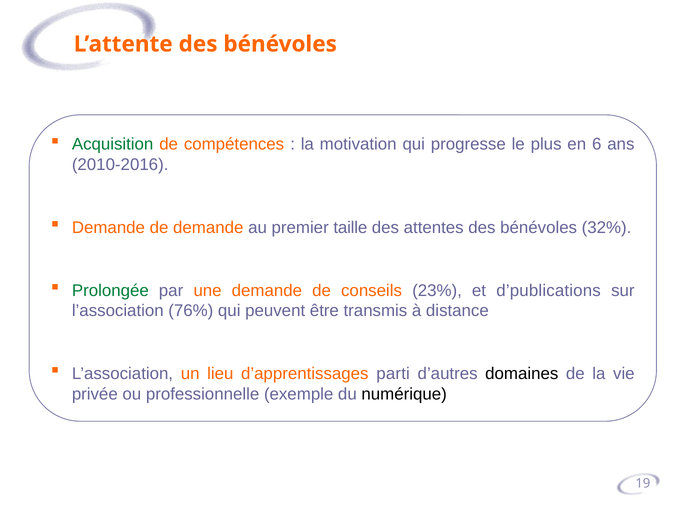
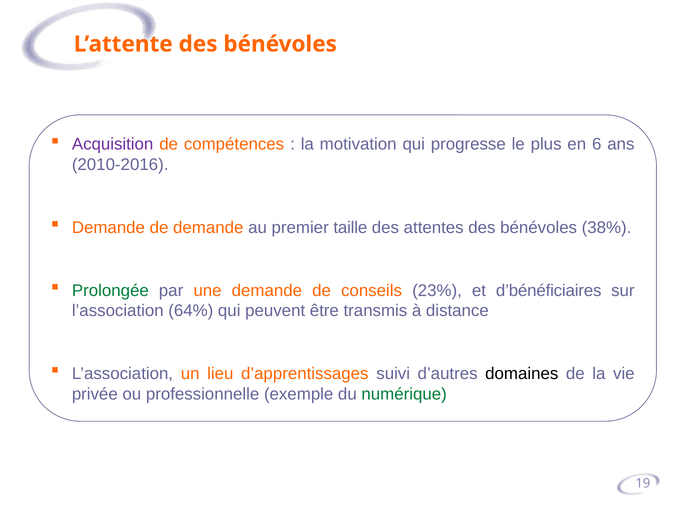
Acquisition colour: green -> purple (113, 144)
32%: 32% -> 38% (607, 228)
d’publications: d’publications -> d’bénéficiaires (549, 291)
76%: 76% -> 64% (191, 311)
parti: parti -> suivi (393, 374)
numérique colour: black -> green (404, 394)
